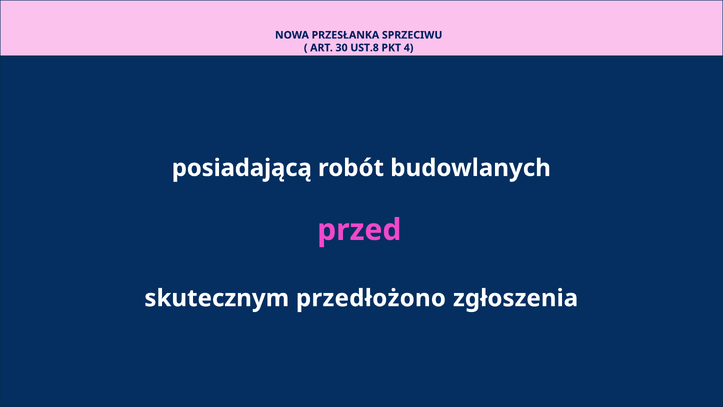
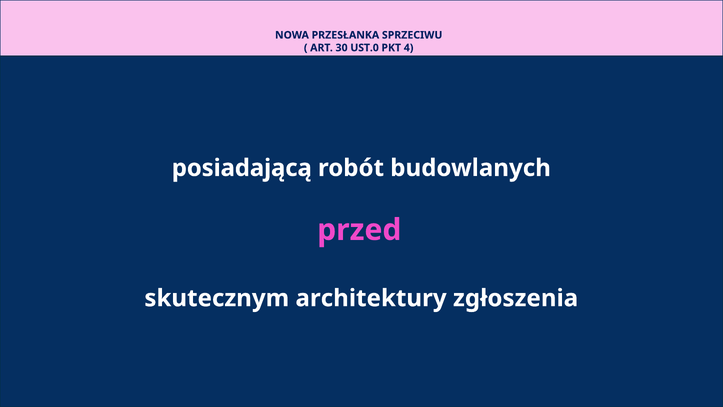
UST.8: UST.8 -> UST.0 (365, 48)
przedłożono: przedłożono -> architektury (371, 298)
